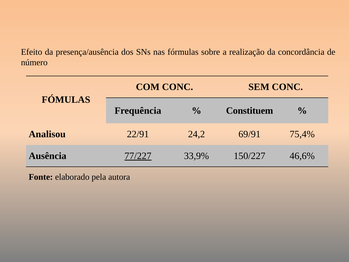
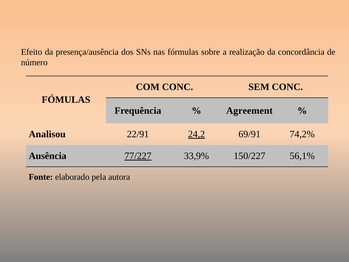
Constituem: Constituem -> Agreement (249, 110)
24,2 underline: none -> present (196, 134)
75,4%: 75,4% -> 74,2% (302, 134)
46,6%: 46,6% -> 56,1% (302, 156)
